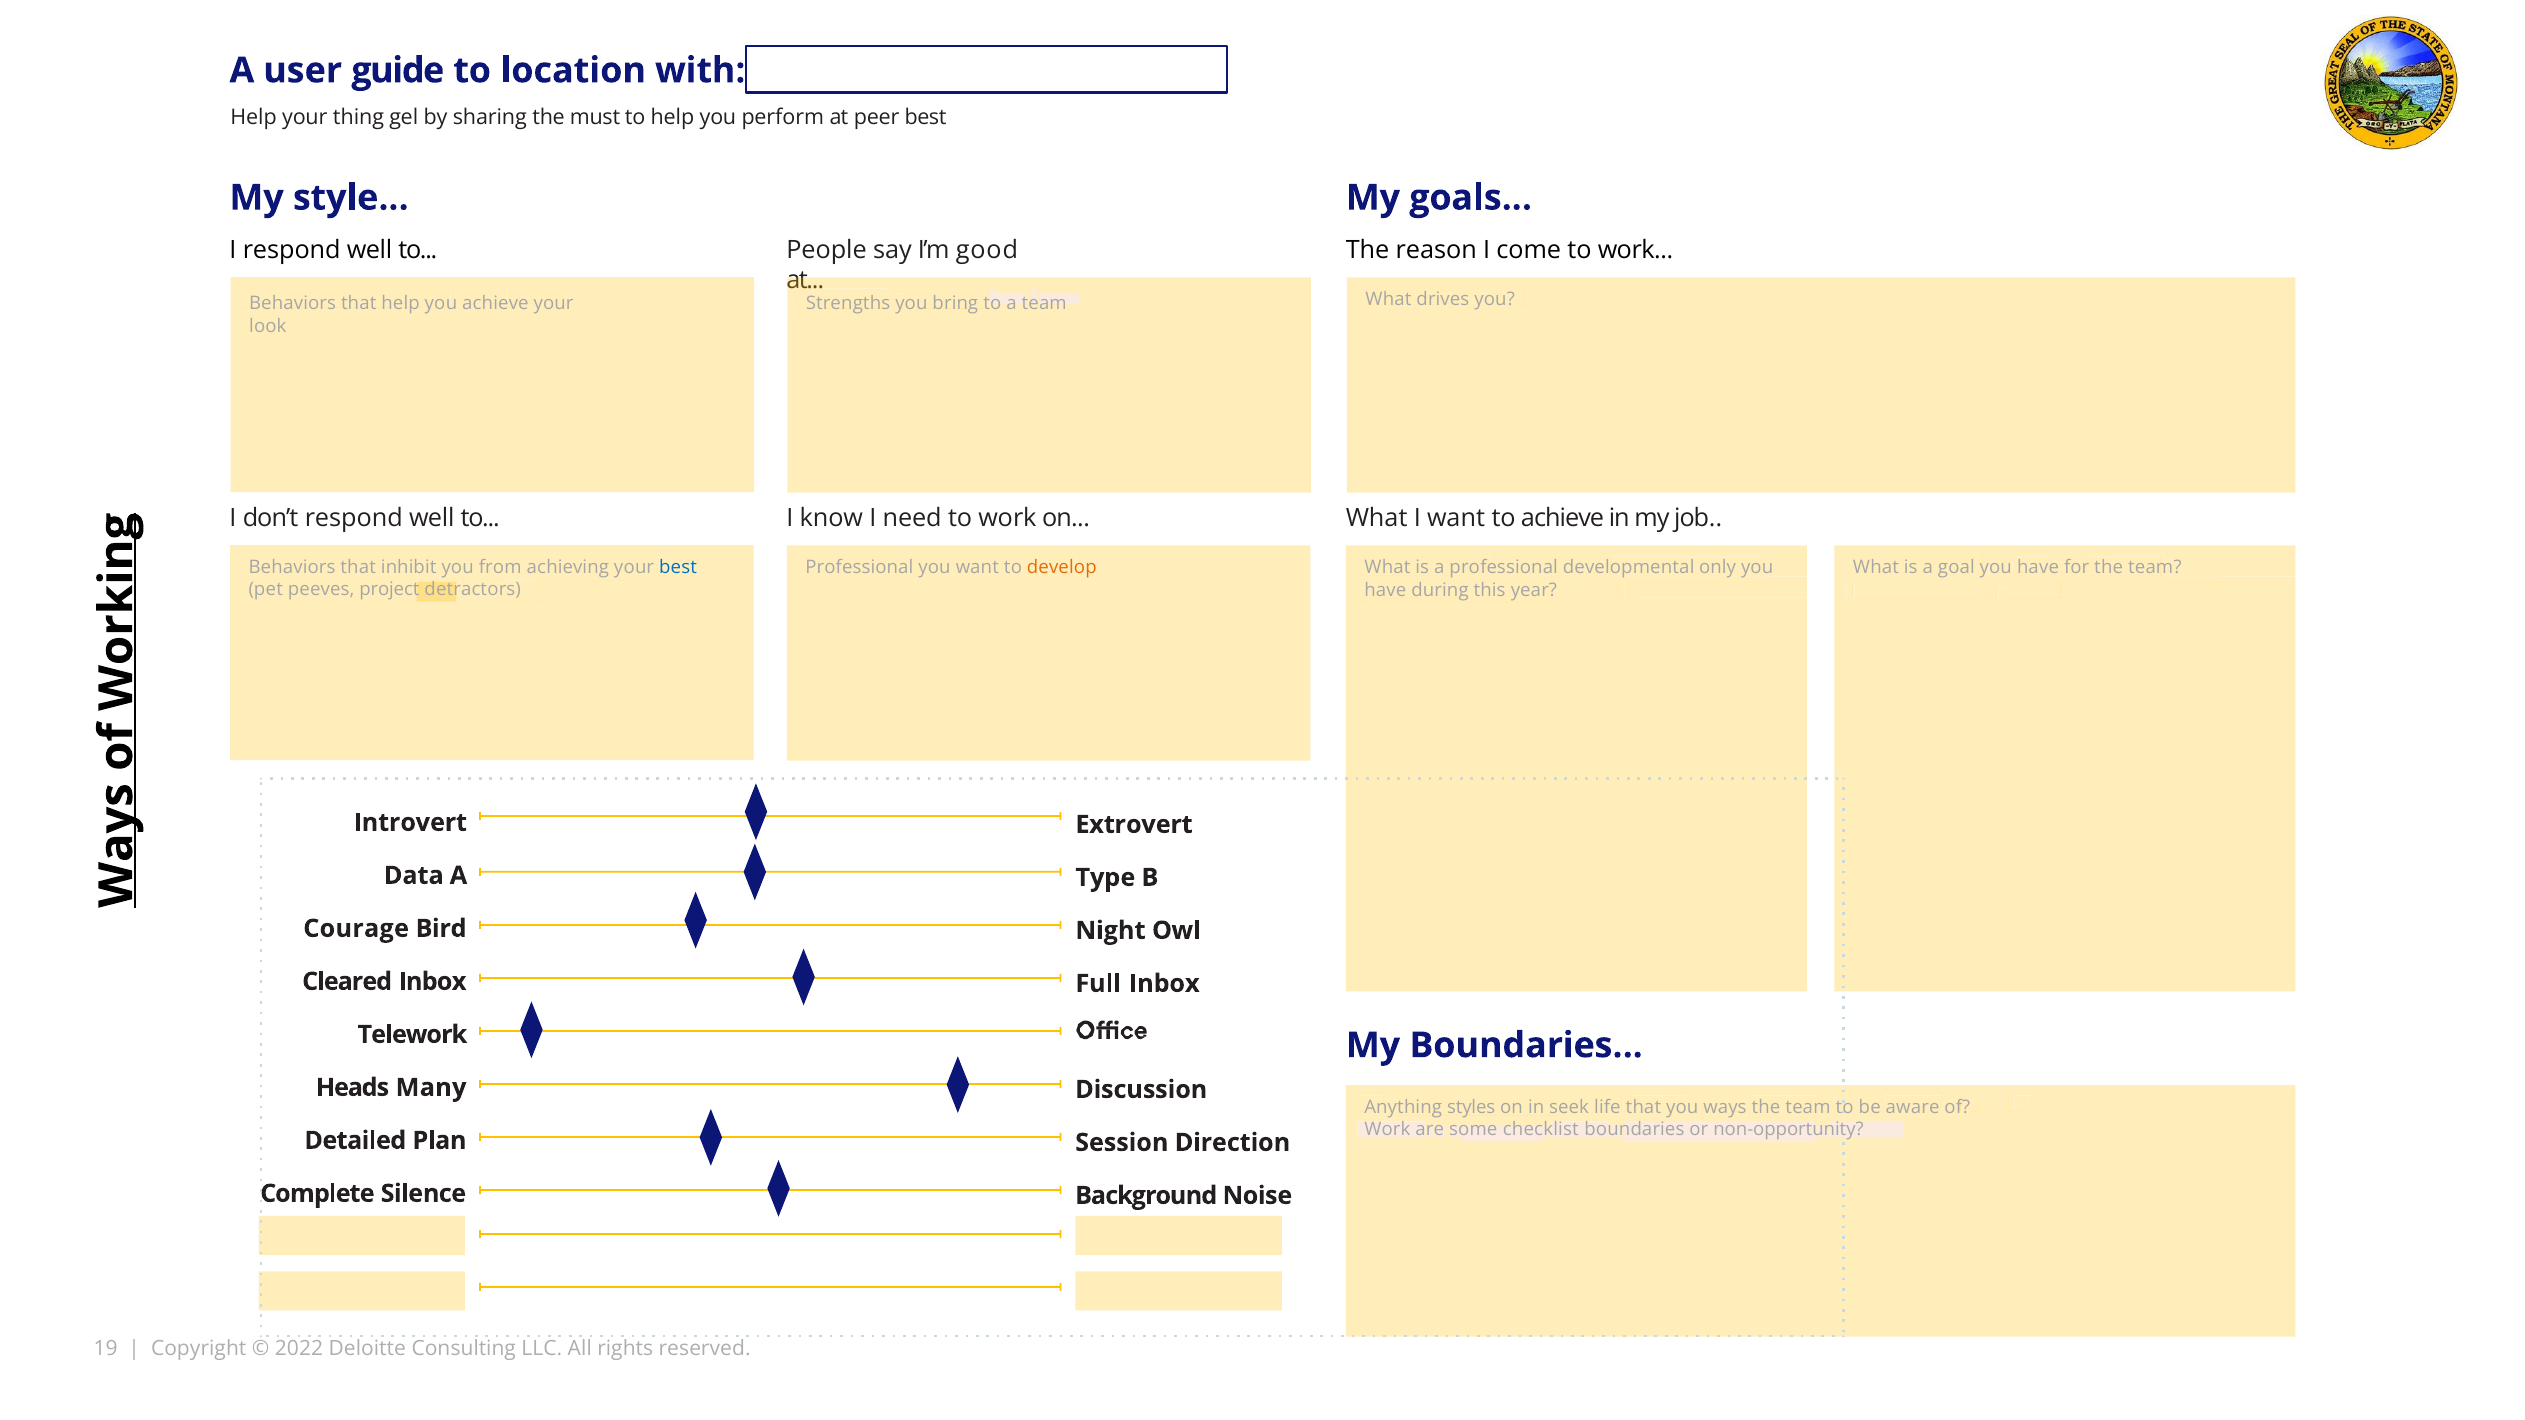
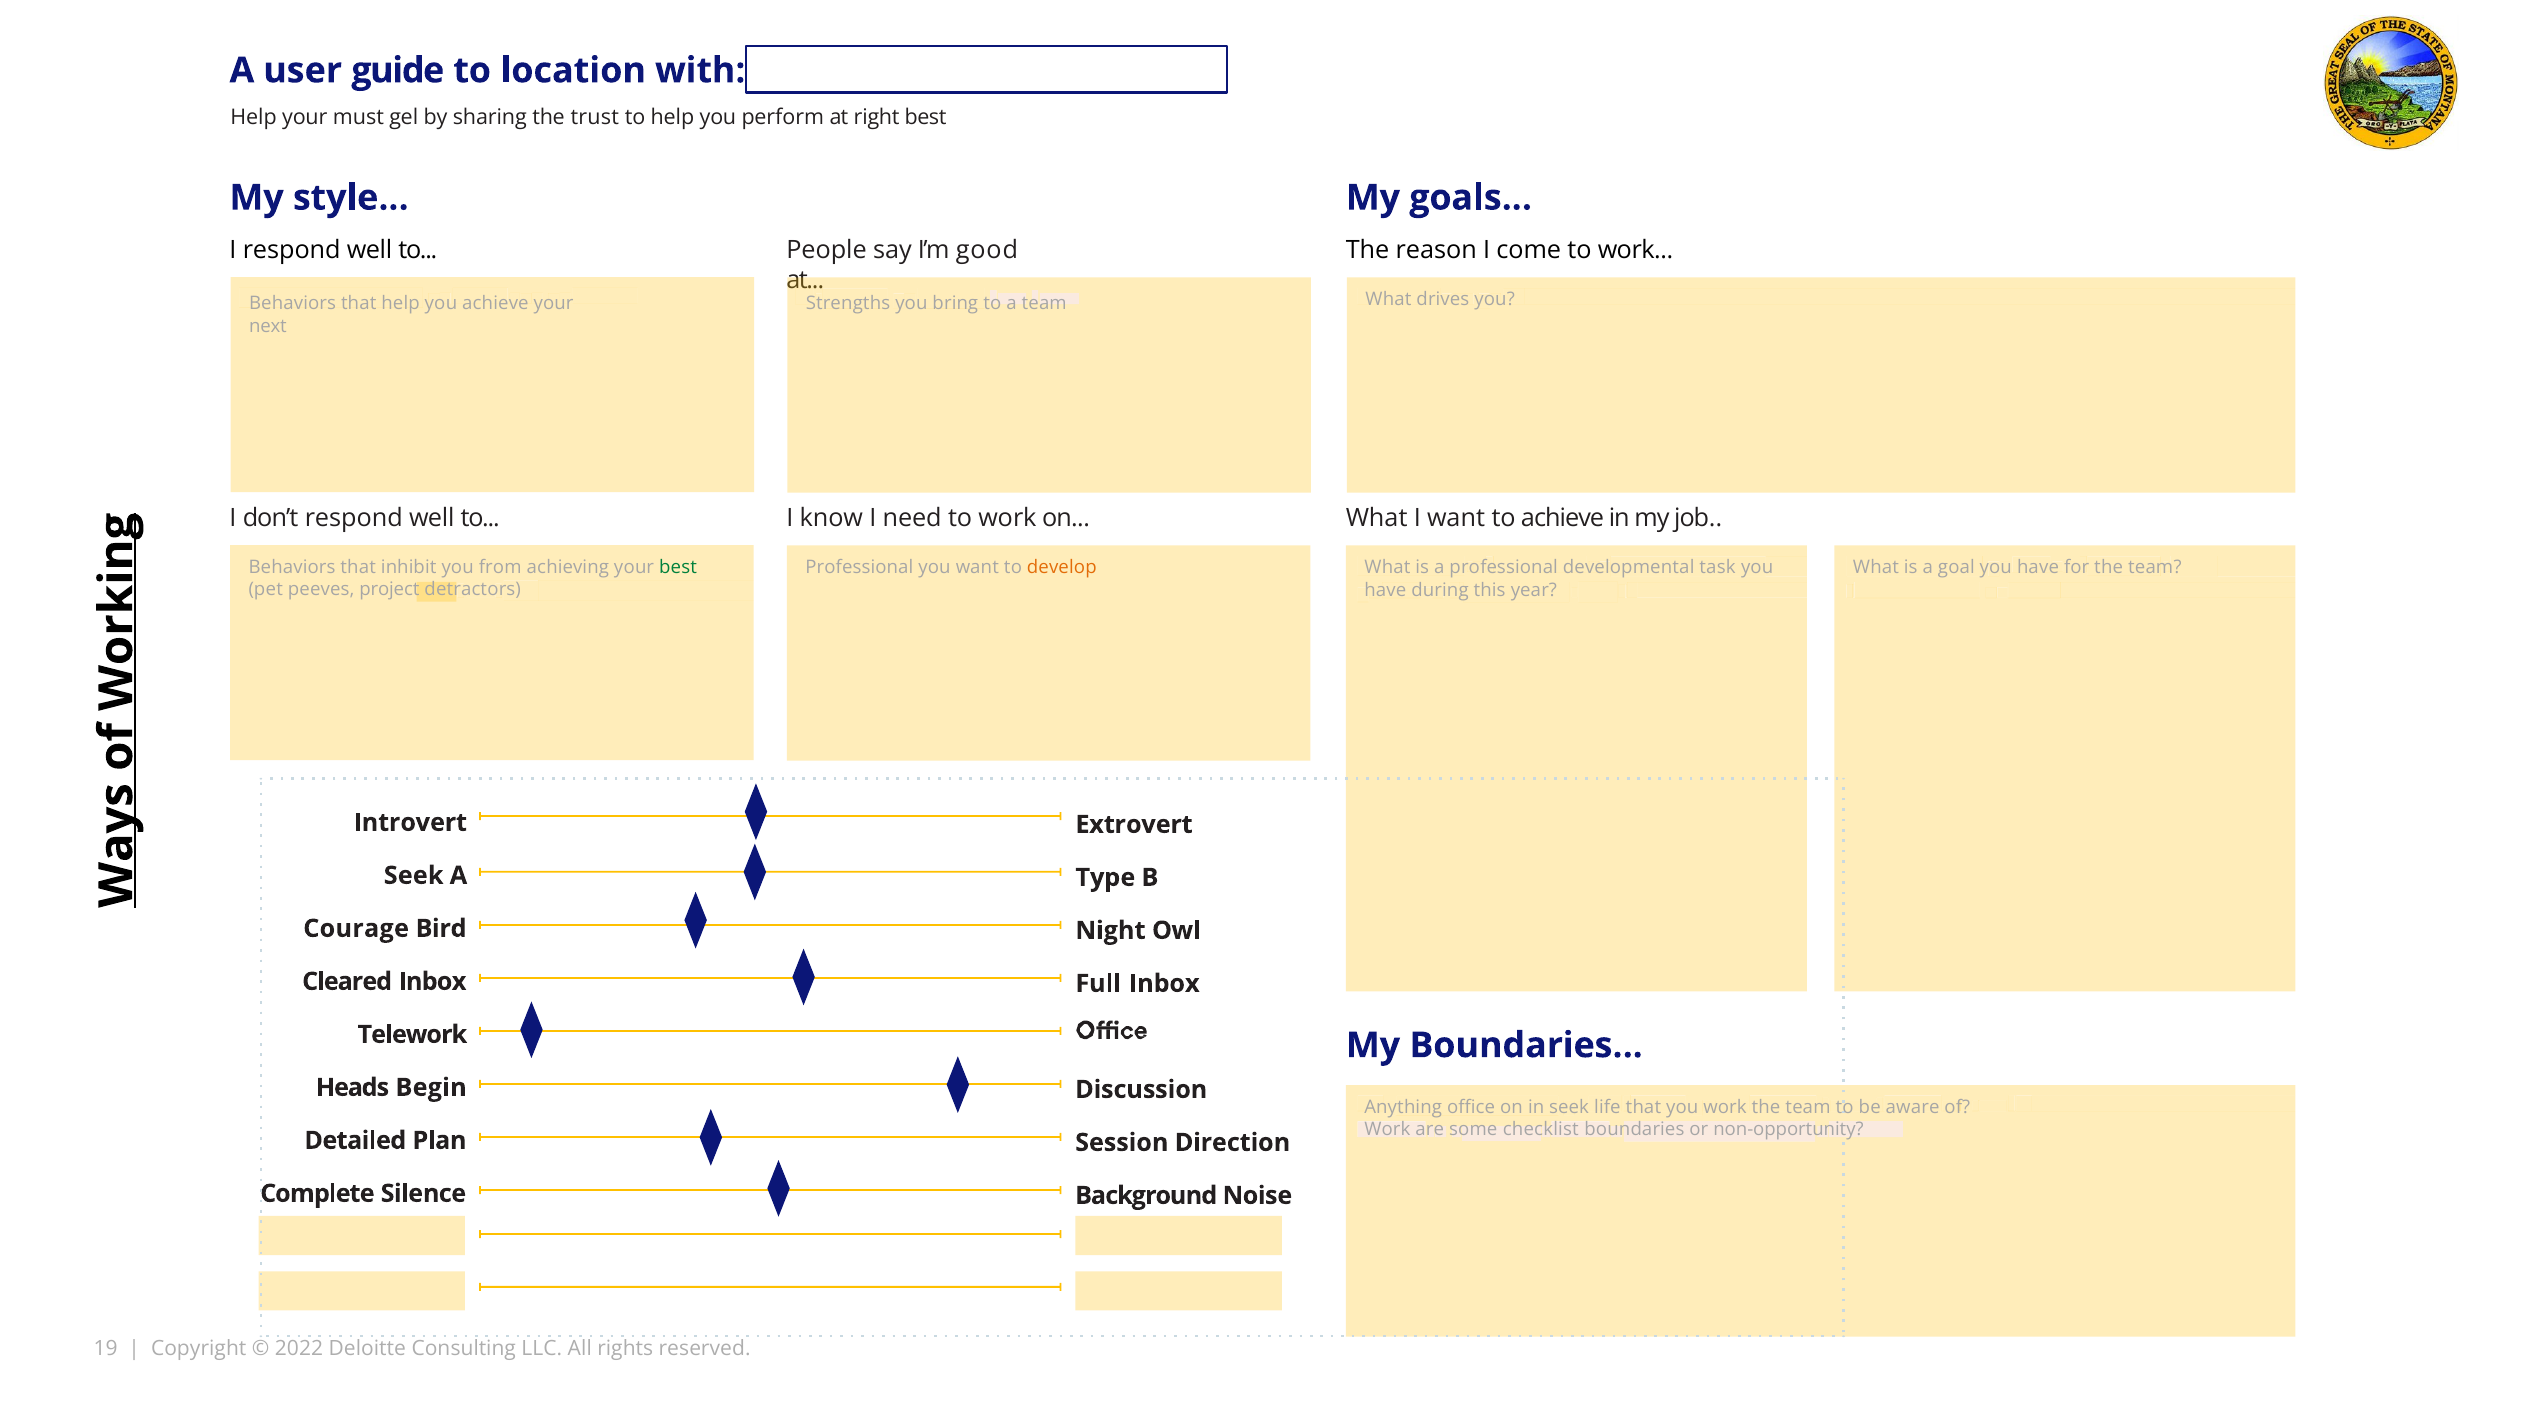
thing: thing -> must (358, 117)
must: must -> trust (595, 117)
peer: peer -> right (877, 117)
look: look -> next (268, 326)
best colour: blue -> green (678, 567)
only: only -> task (1718, 568)
Data: Data -> Seek (414, 876)
Many: Many -> Begin (431, 1088)
styles: styles -> office (1471, 1107)
you ways: ways -> work (1725, 1107)
